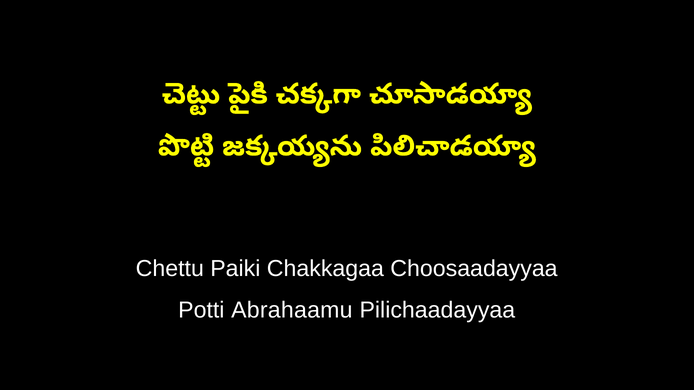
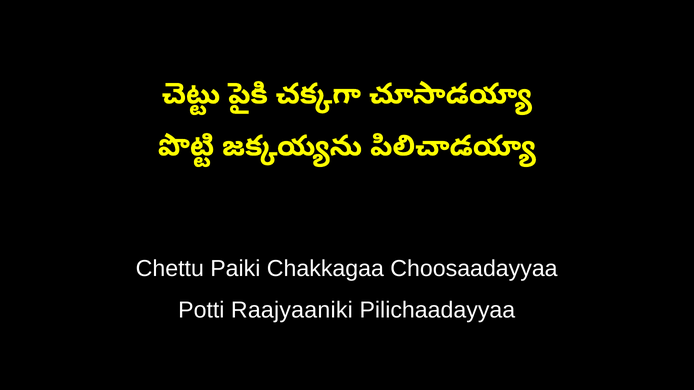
Abrahaamu: Abrahaamu -> Raajyaaniki (292, 310)
